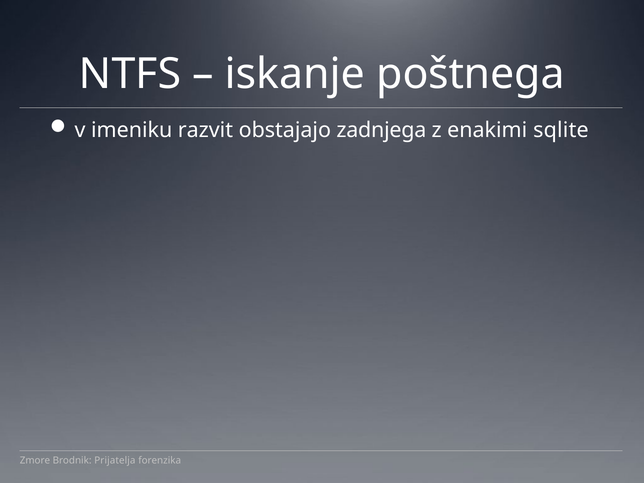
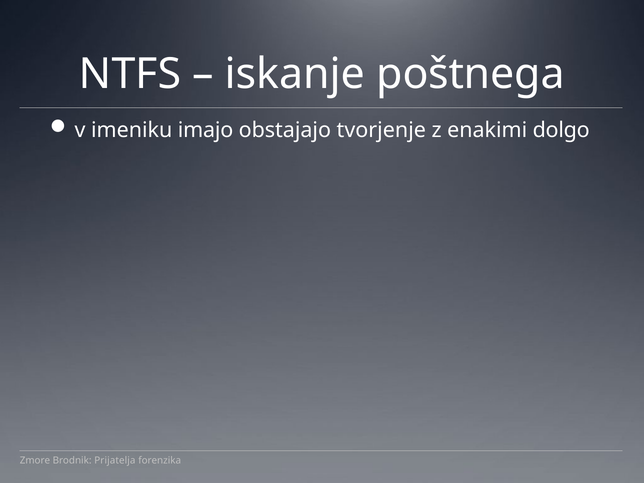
razvit: razvit -> imajo (206, 130)
zadnjega: zadnjega -> tvorjenje (381, 130)
sqlite: sqlite -> dolgo (561, 130)
